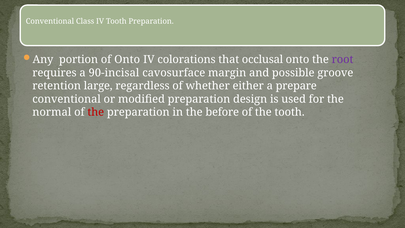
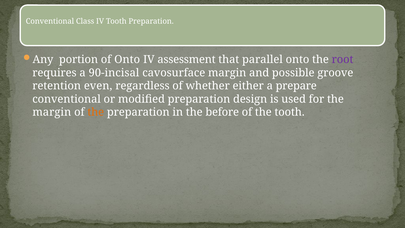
colorations: colorations -> assessment (187, 59)
occlusal: occlusal -> parallel (262, 59)
large: large -> even (98, 86)
normal: normal -> margin (52, 112)
the colour: red -> orange (96, 112)
